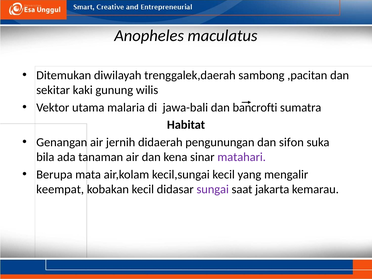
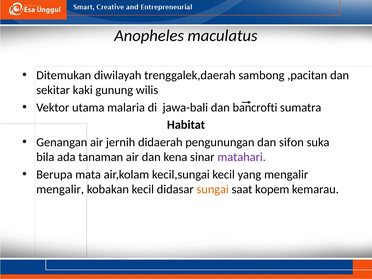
keempat: keempat -> mengalir (60, 189)
sungai colour: purple -> orange (213, 189)
jakarta: jakarta -> kopem (272, 189)
